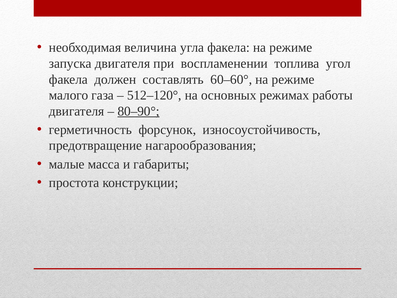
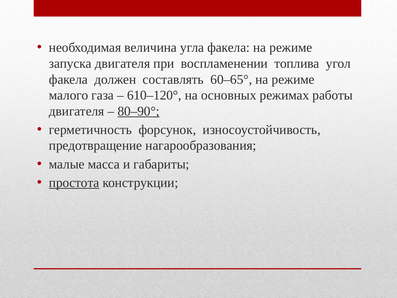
60–60°: 60–60° -> 60–65° (231, 79)
512–120°: 512–120° -> 610–120° (154, 95)
простота underline: none -> present (74, 183)
